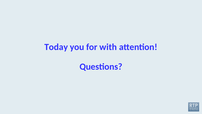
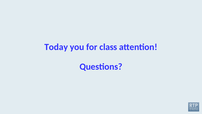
with: with -> class (108, 47)
